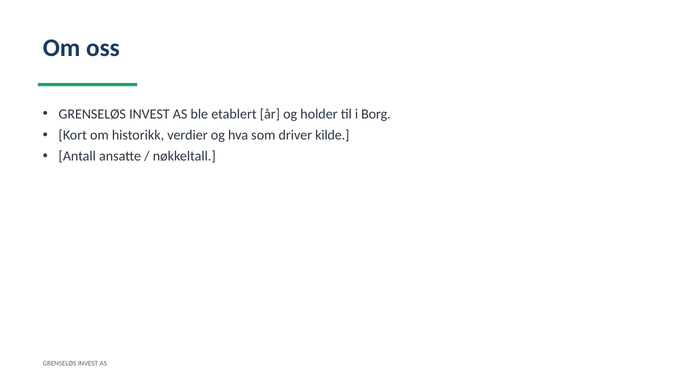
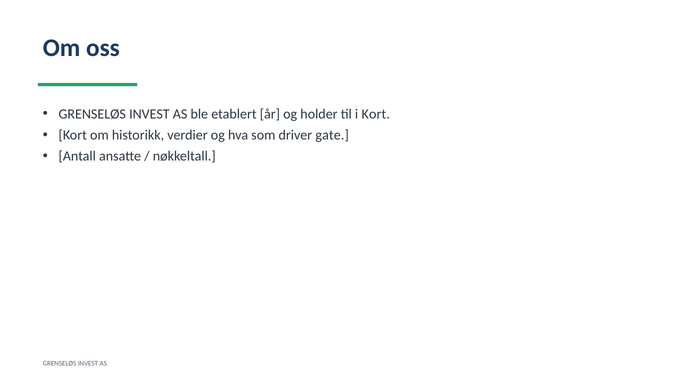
i Borg: Borg -> Kort (376, 114)
kilde: kilde -> gate (332, 135)
